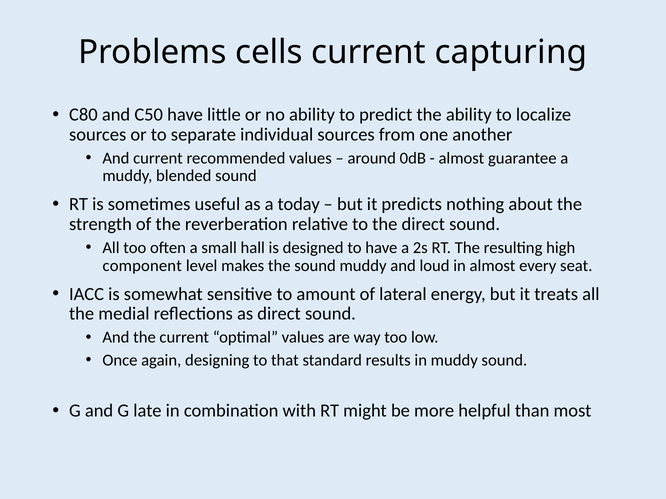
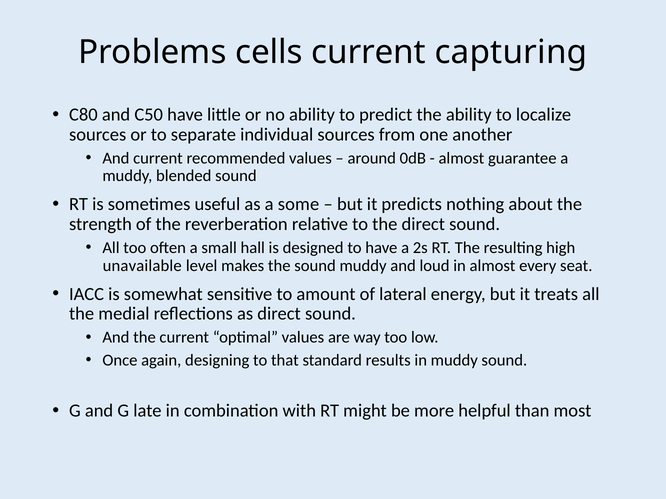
today: today -> some (299, 204)
component: component -> unavailable (142, 266)
